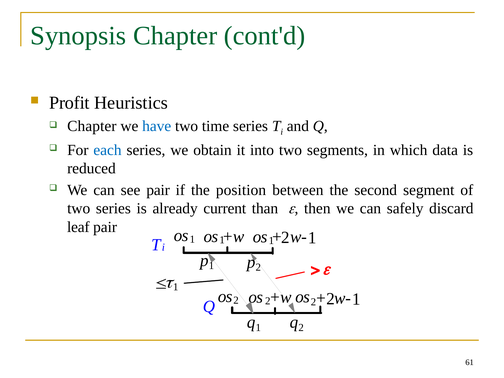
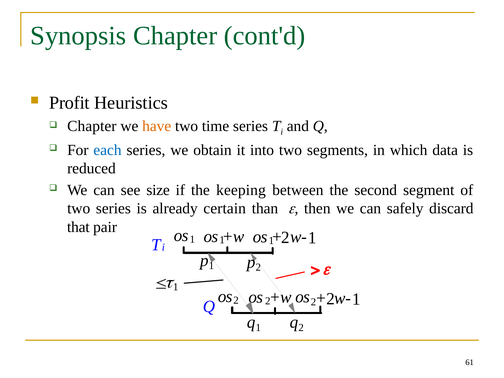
have colour: blue -> orange (157, 126)
see pair: pair -> size (158, 190)
position: position -> keeping (241, 190)
current: current -> certain (225, 209)
leaf: leaf -> that (78, 227)
